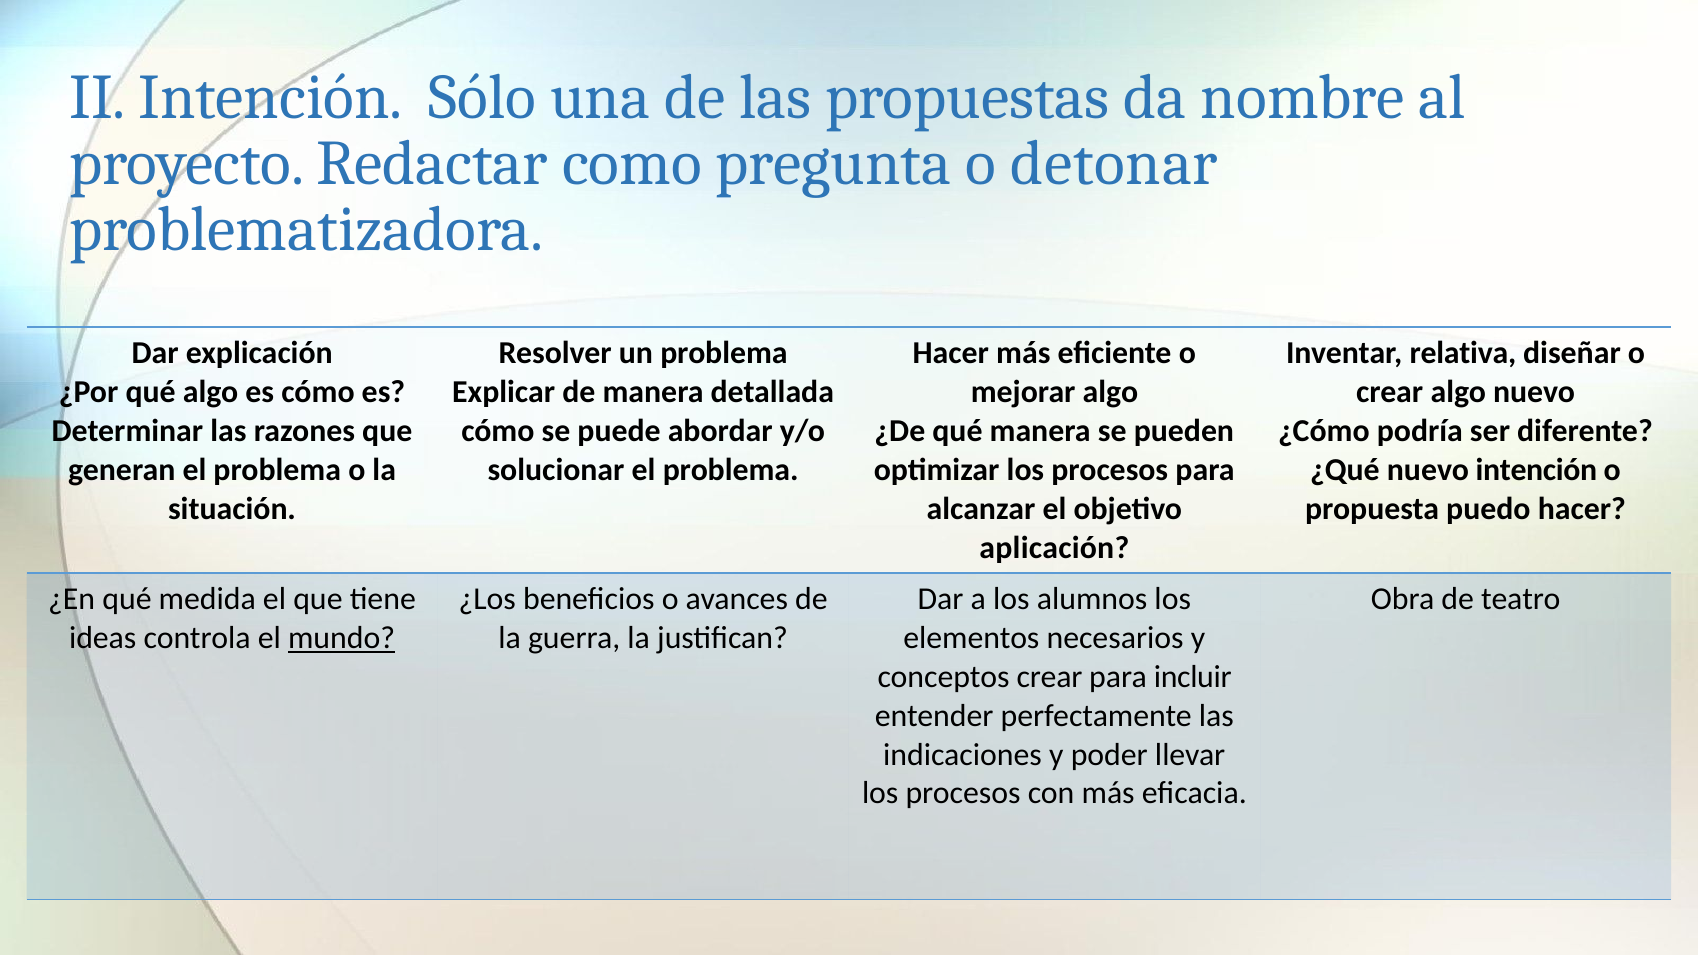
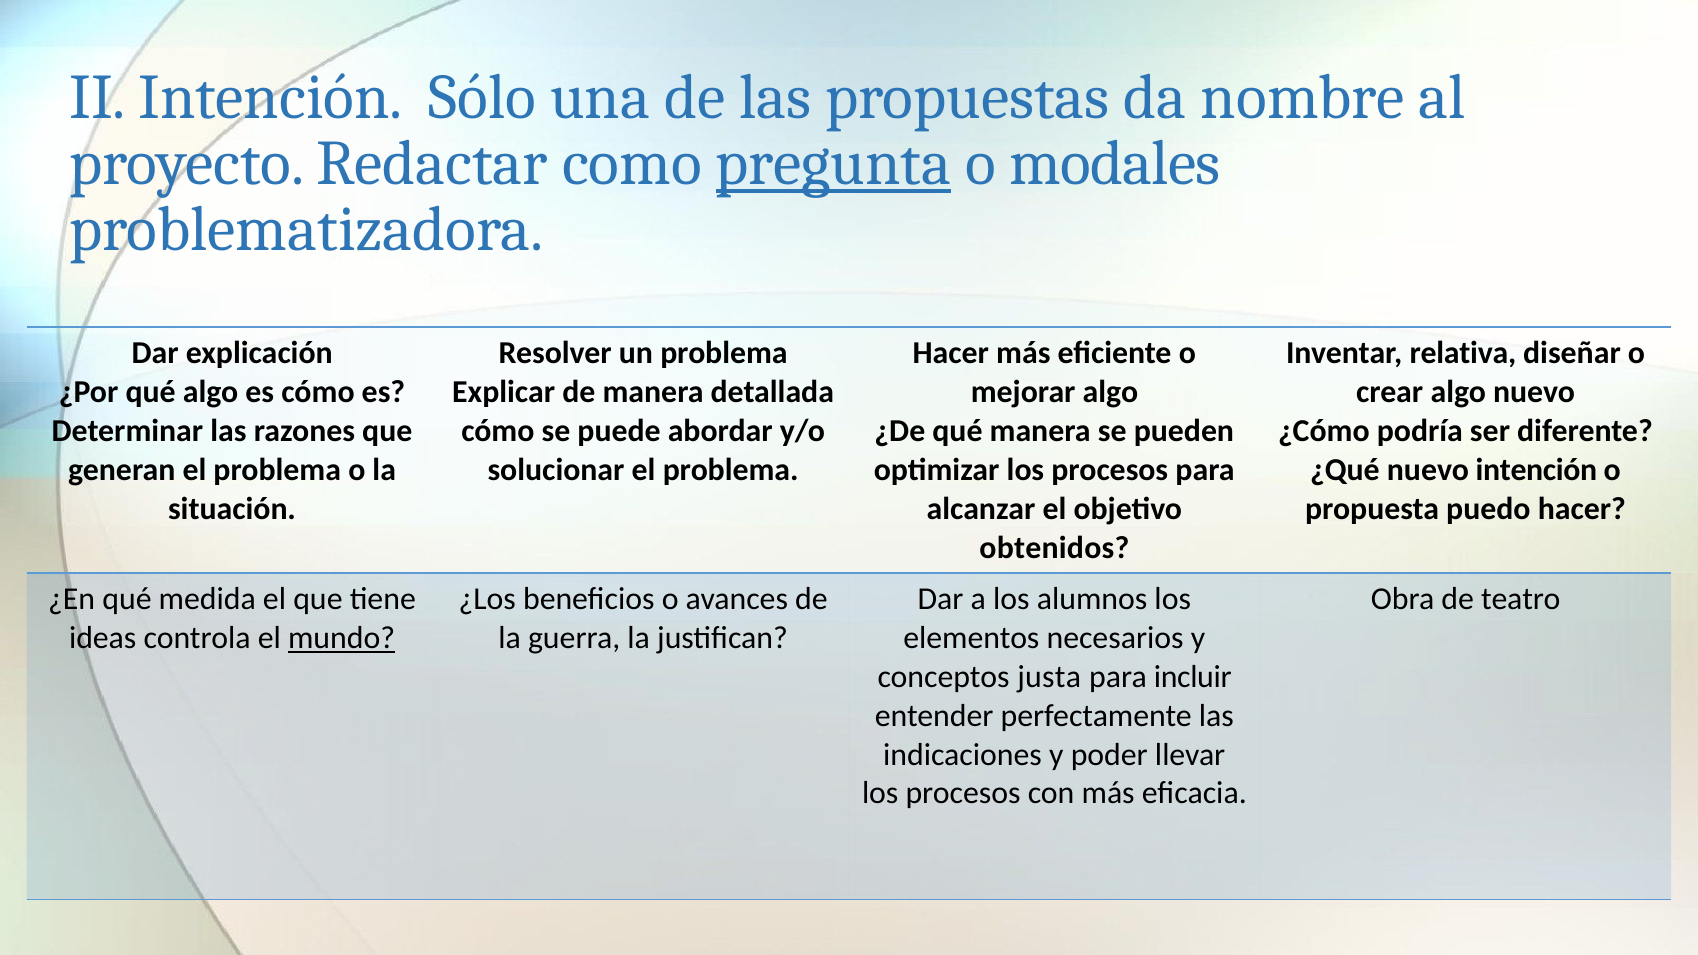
pregunta underline: none -> present (834, 163)
detonar: detonar -> modales (1115, 163)
aplicación: aplicación -> obtenidos (1054, 548)
conceptos crear: crear -> justa (1049, 677)
